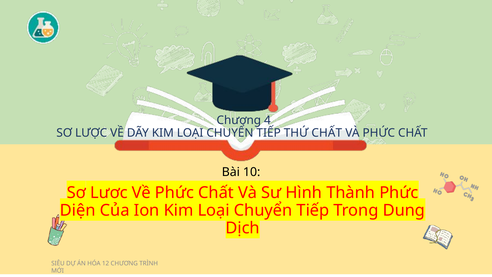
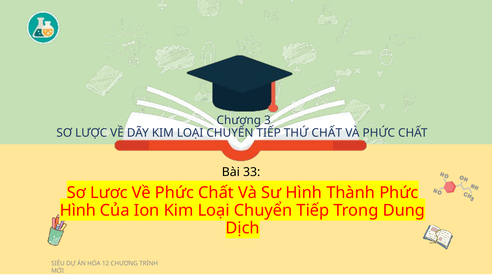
Chương 4: 4 -> 3 (267, 120)
10: 10 -> 33 (252, 172)
Diện: Diện -> Hình (78, 210)
